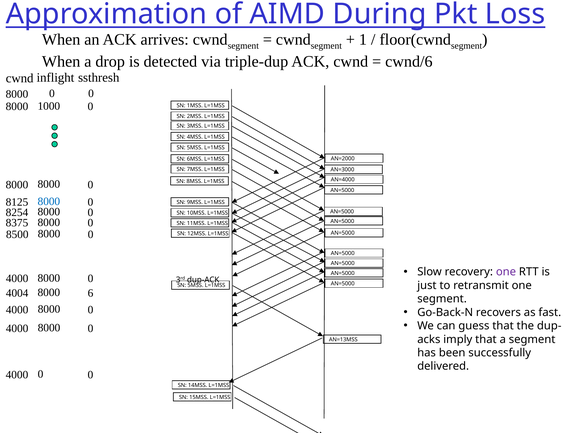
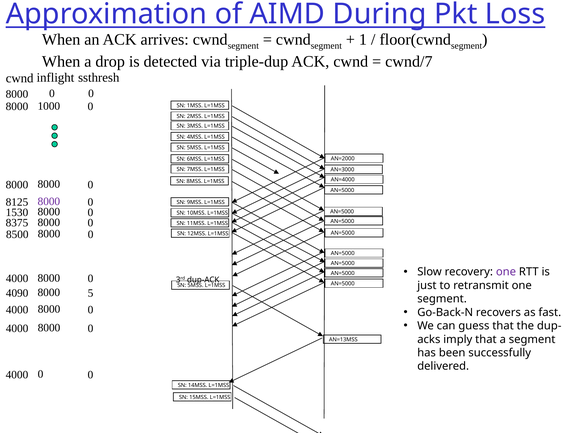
cwnd/6: cwnd/6 -> cwnd/7 (409, 61)
8000 colour: blue -> purple (49, 202)
8254: 8254 -> 1530 (17, 213)
4004: 4004 -> 4090 (17, 293)
6: 6 -> 5 (90, 293)
